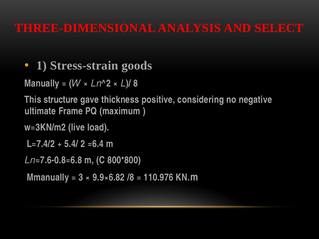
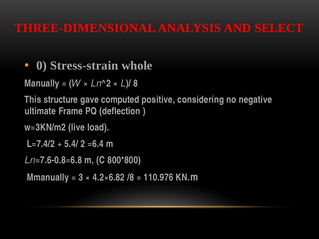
1: 1 -> 0 (42, 66)
goods: goods -> whole (137, 66)
thickness: thickness -> computed (120, 100)
maximum: maximum -> deflection (120, 111)
9.9×6.82: 9.9×6.82 -> 4.2×6.82 (109, 178)
